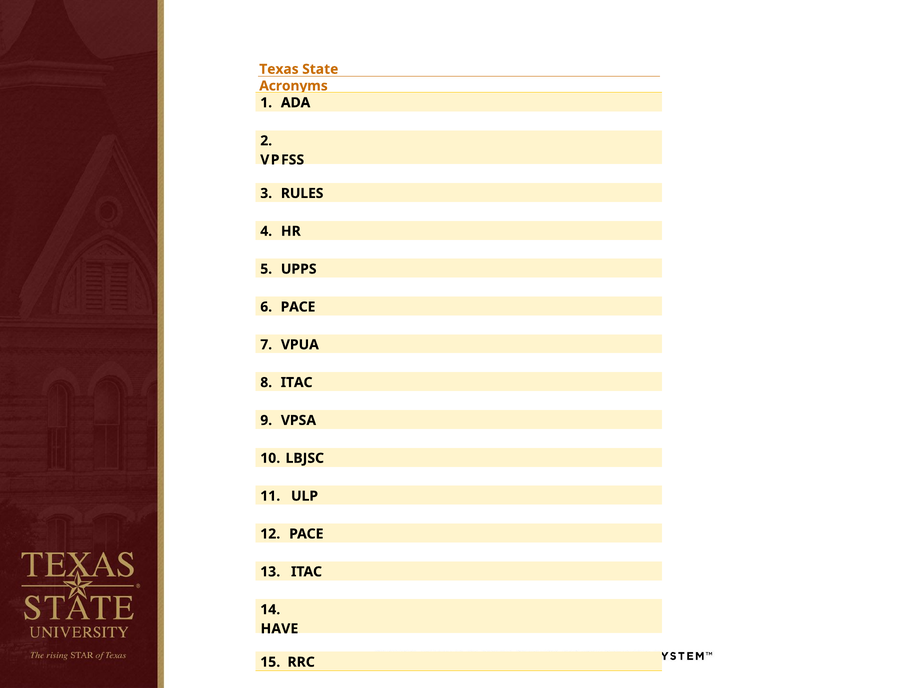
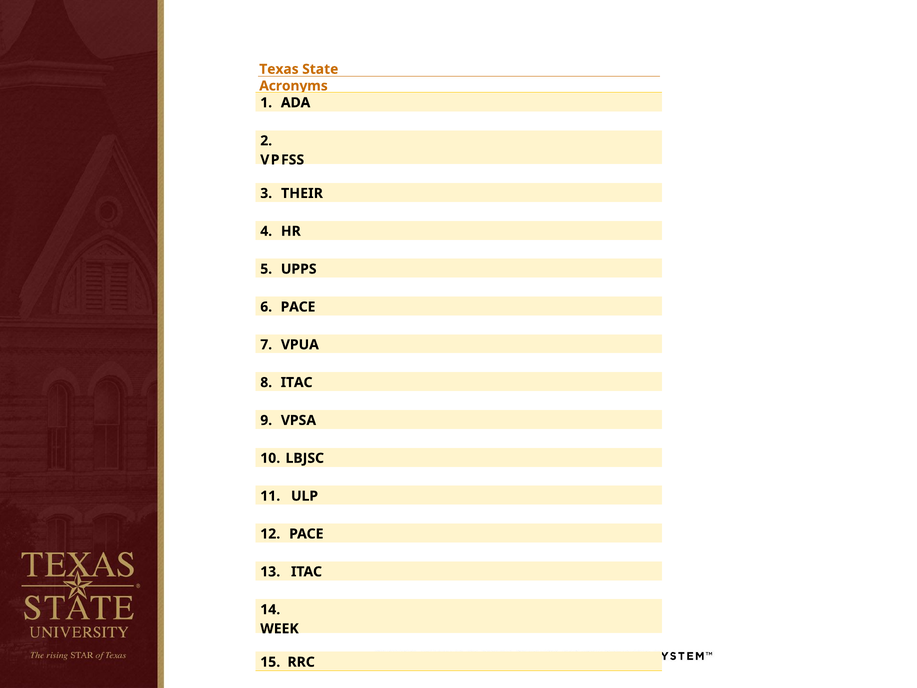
RULES: RULES -> THEIR (302, 193)
HAVE: HAVE -> WEEK (279, 628)
